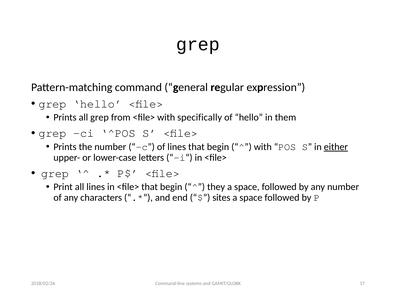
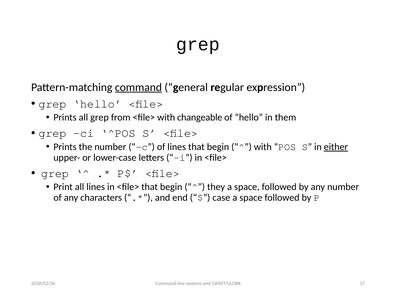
command underline: none -> present (138, 87)
specifically: specifically -> changeable (200, 117)
sites: sites -> case (221, 198)
